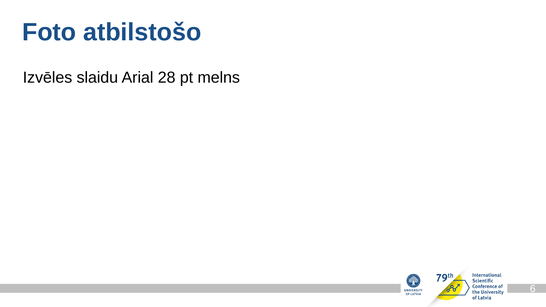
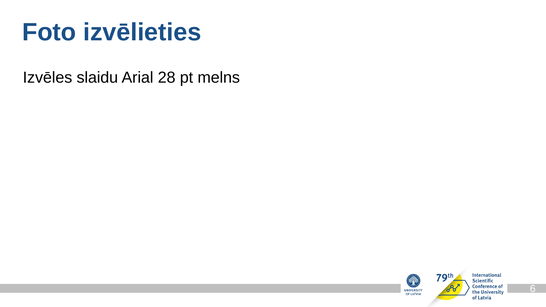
atbilstošo: atbilstošo -> izvēlieties (142, 32)
